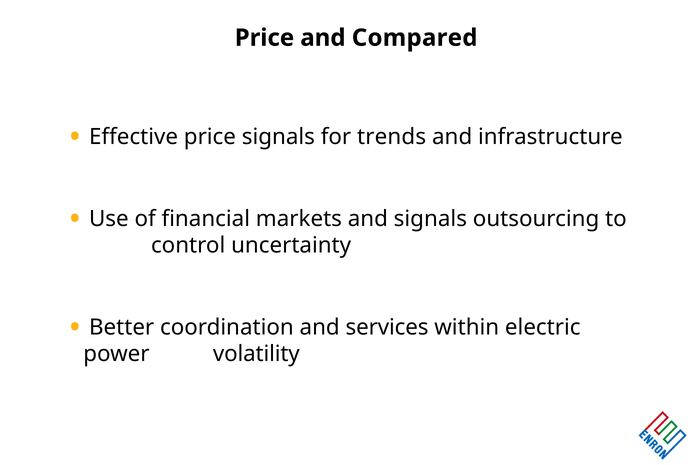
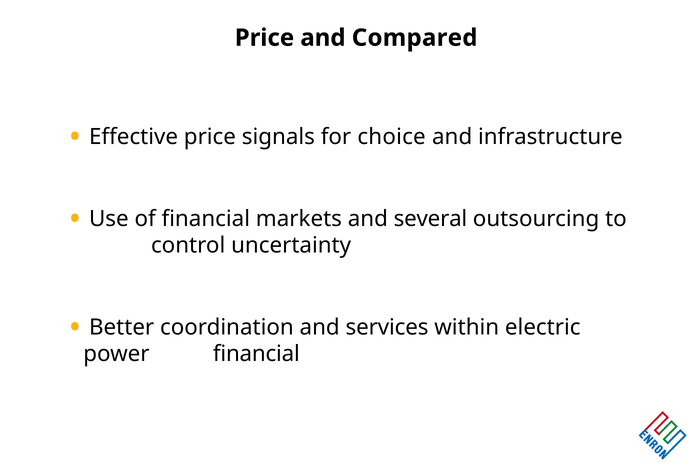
trends: trends -> choice (392, 137)
and signals: signals -> several (430, 218)
power volatility: volatility -> financial (256, 354)
